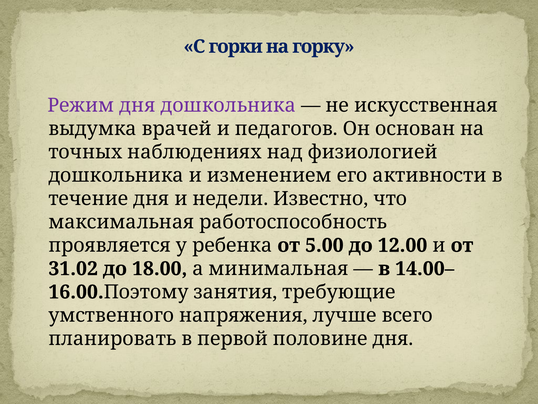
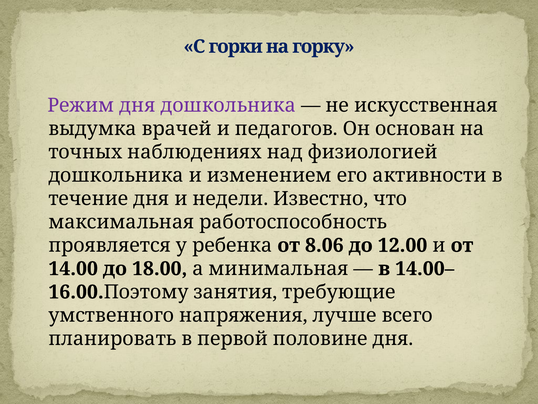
5.00: 5.00 -> 8.06 (324, 245)
31.02: 31.02 -> 14.00 (73, 268)
